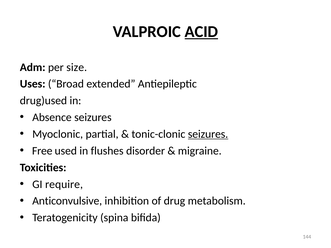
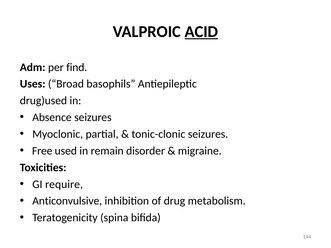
size: size -> find (77, 67)
extended: extended -> basophils (111, 84)
seizures underline: present -> none (208, 134)
flushes: flushes -> remain (107, 151)
